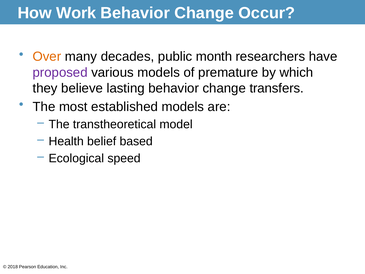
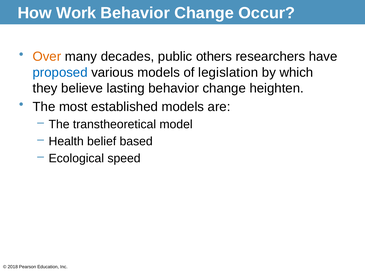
month: month -> others (214, 57)
proposed colour: purple -> blue (60, 72)
premature: premature -> legislation (228, 72)
transfers: transfers -> heighten (277, 88)
